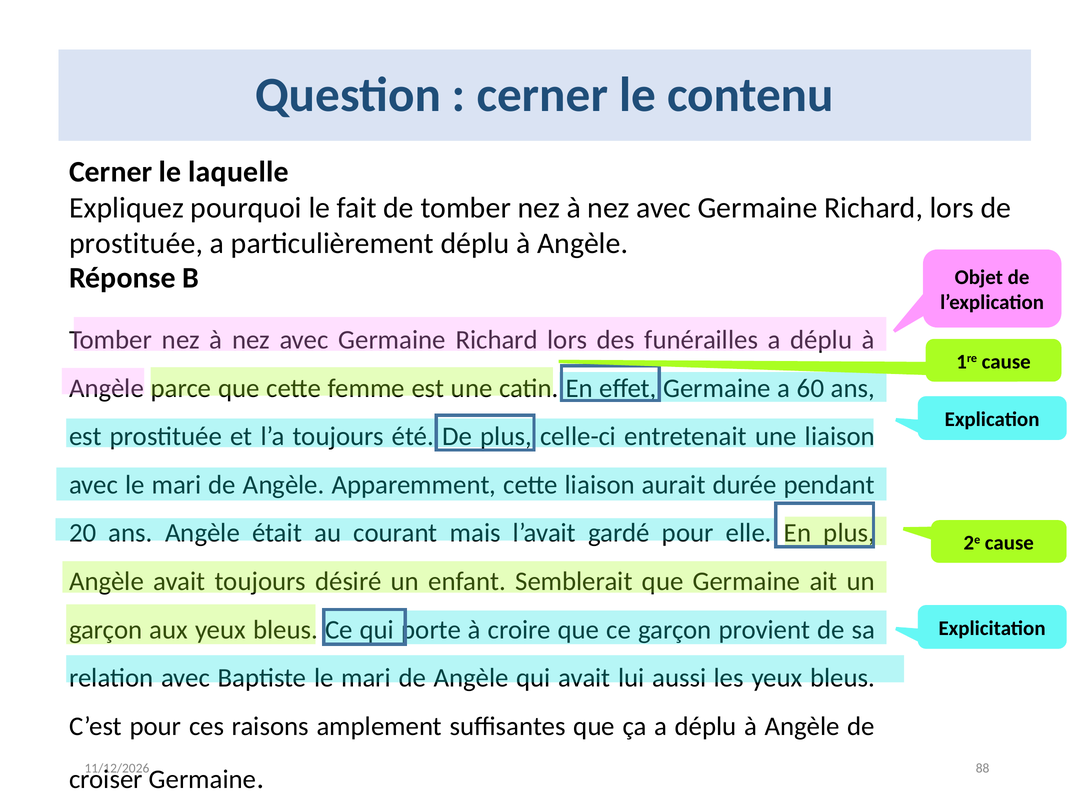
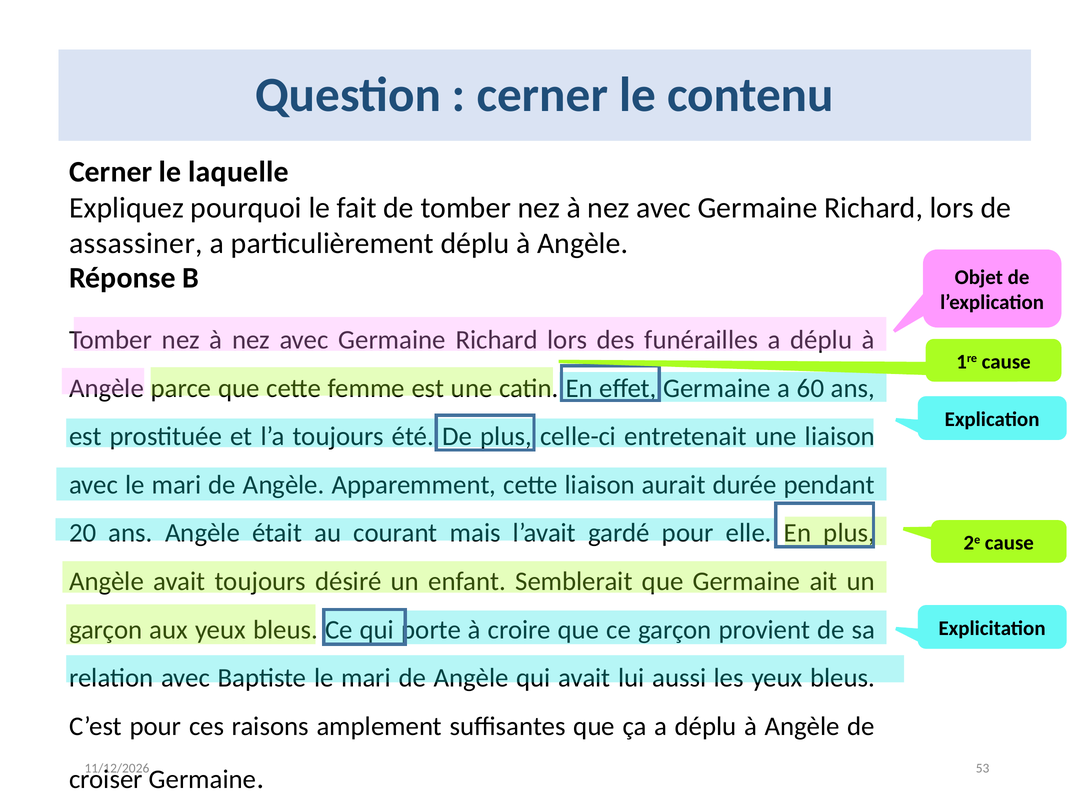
prostituée: prostituée -> assassiner (136, 244)
88: 88 -> 53 (983, 769)
